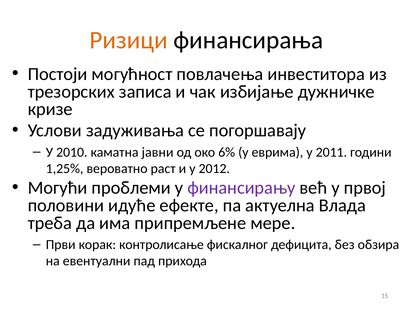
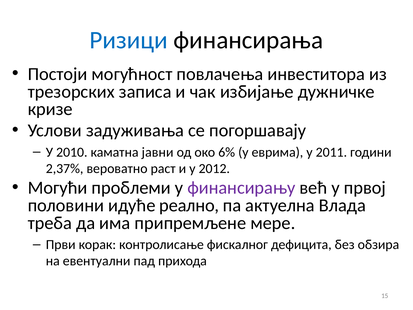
Ризици colour: orange -> blue (129, 40)
1,25%: 1,25% -> 2,37% (65, 169)
ефекте: ефекте -> реално (189, 205)
